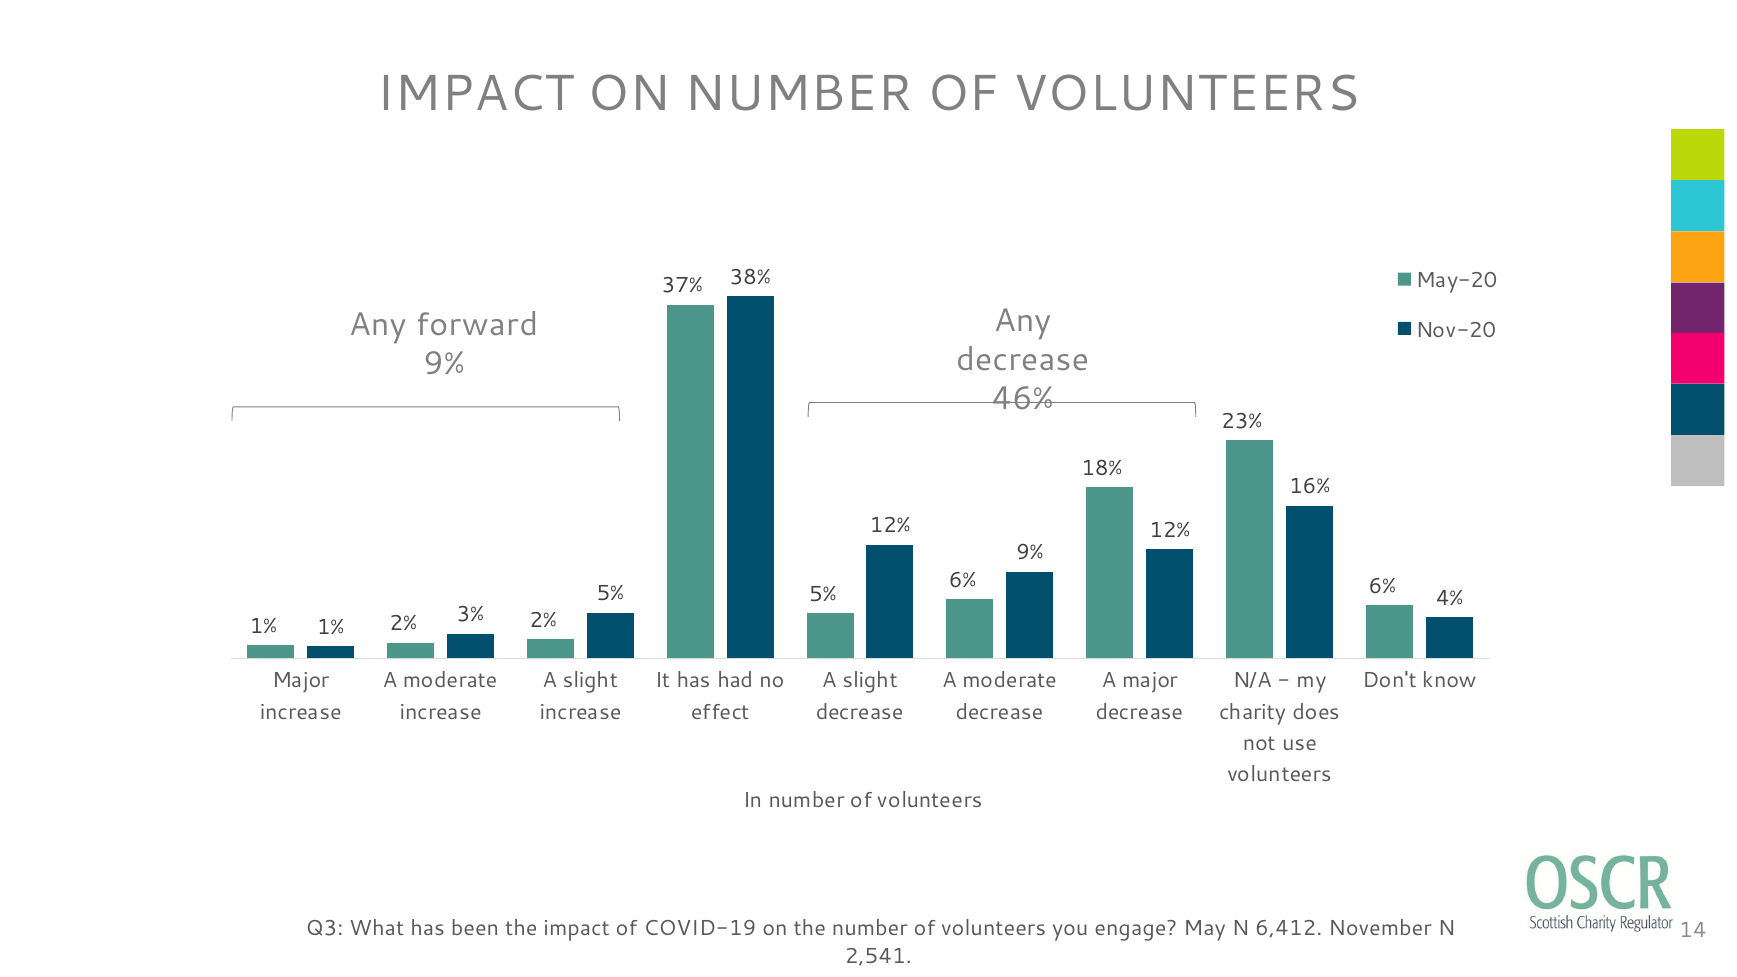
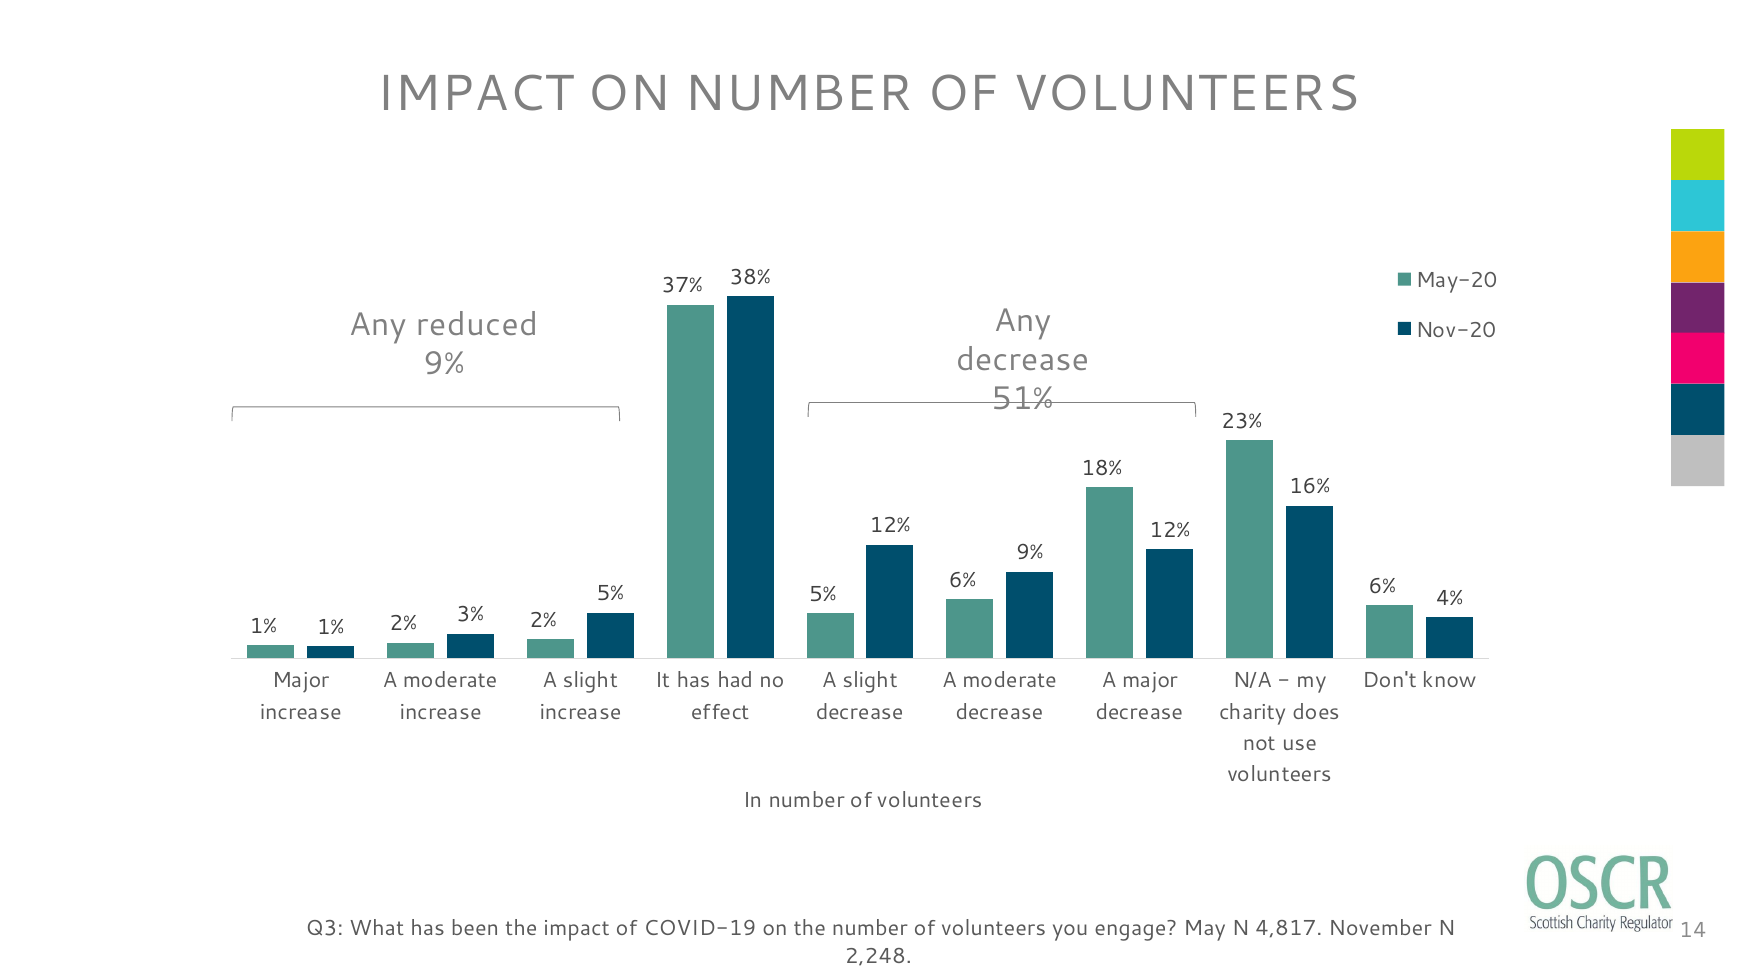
forward: forward -> reduced (477, 325)
46%: 46% -> 51% (1023, 399)
6,412: 6,412 -> 4,817 (1289, 928)
2,541: 2,541 -> 2,248 (878, 956)
